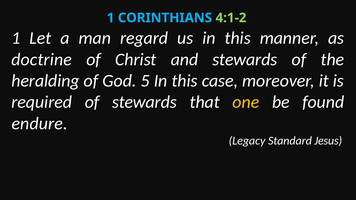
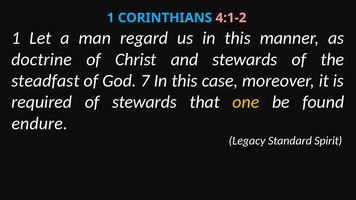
4:1-2 colour: light green -> pink (231, 18)
heralding: heralding -> steadfast (45, 81)
5: 5 -> 7 (145, 81)
Jesus: Jesus -> Spirit (328, 141)
